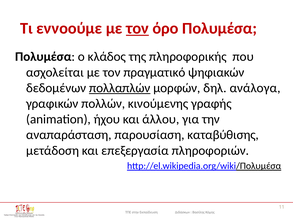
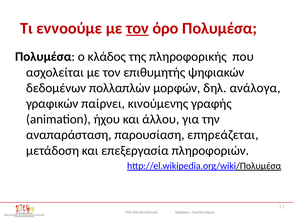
πραγματικό: πραγματικό -> επιθυμητής (154, 72)
πολλαπλών underline: present -> none (120, 88)
πολλών: πολλών -> παίρνει (103, 103)
καταβύθισης: καταβύθισης -> επηρεάζεται (223, 135)
